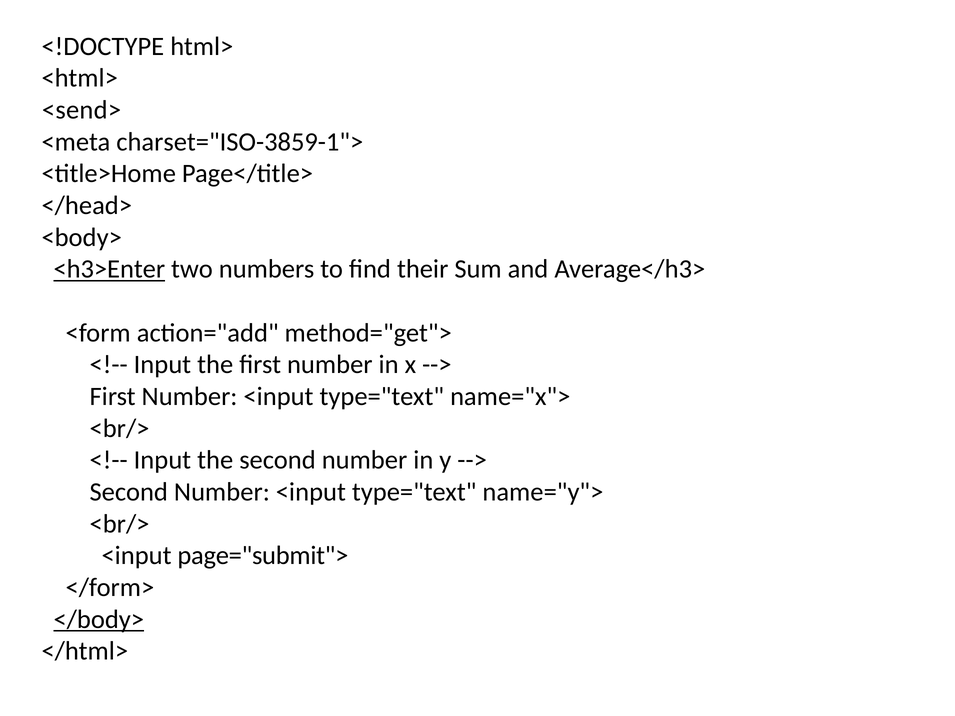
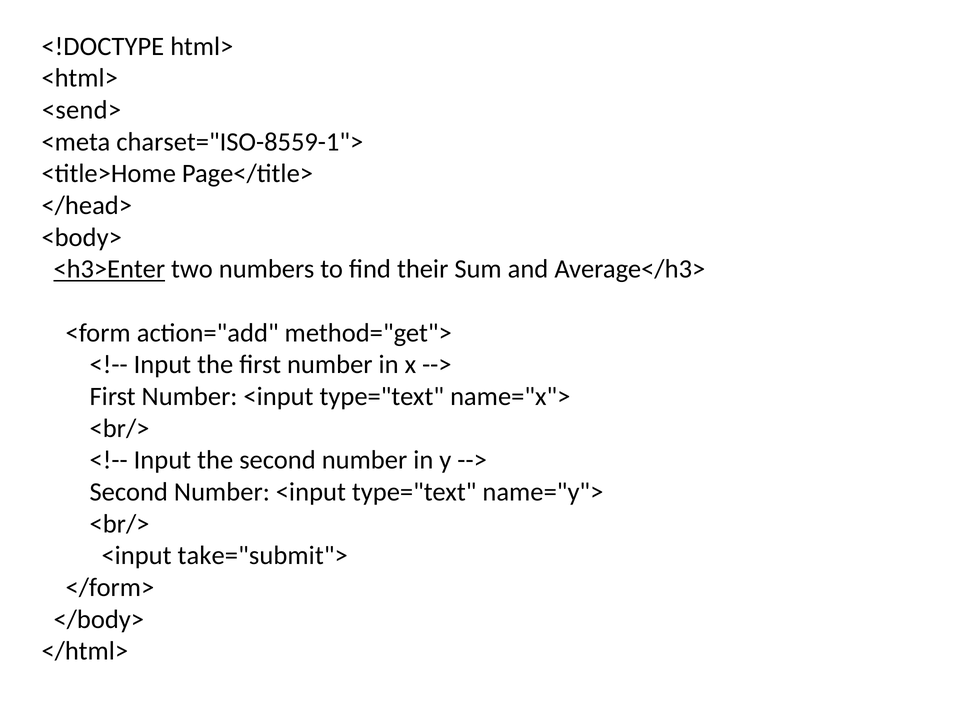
charset="ISO-3859-1">: charset="ISO-3859-1"> -> charset="ISO-8559-1"> (240, 142)
page="submit">: page="submit"> -> take="submit"> (263, 556)
</body> underline: present -> none (99, 620)
